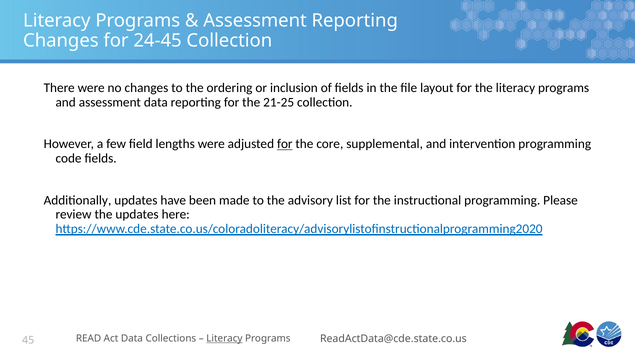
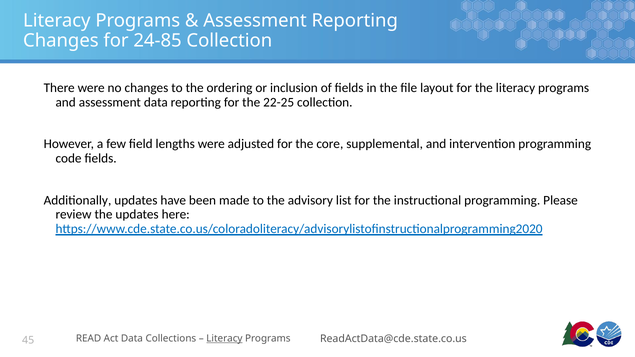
24-45: 24-45 -> 24-85 (158, 41)
21-25: 21-25 -> 22-25 (279, 102)
for underline: present -> none (285, 144)
